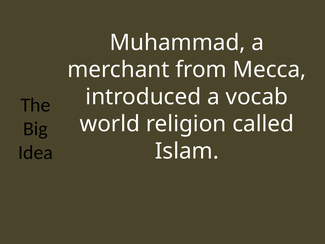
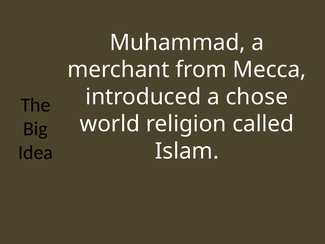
vocab: vocab -> chose (257, 97)
